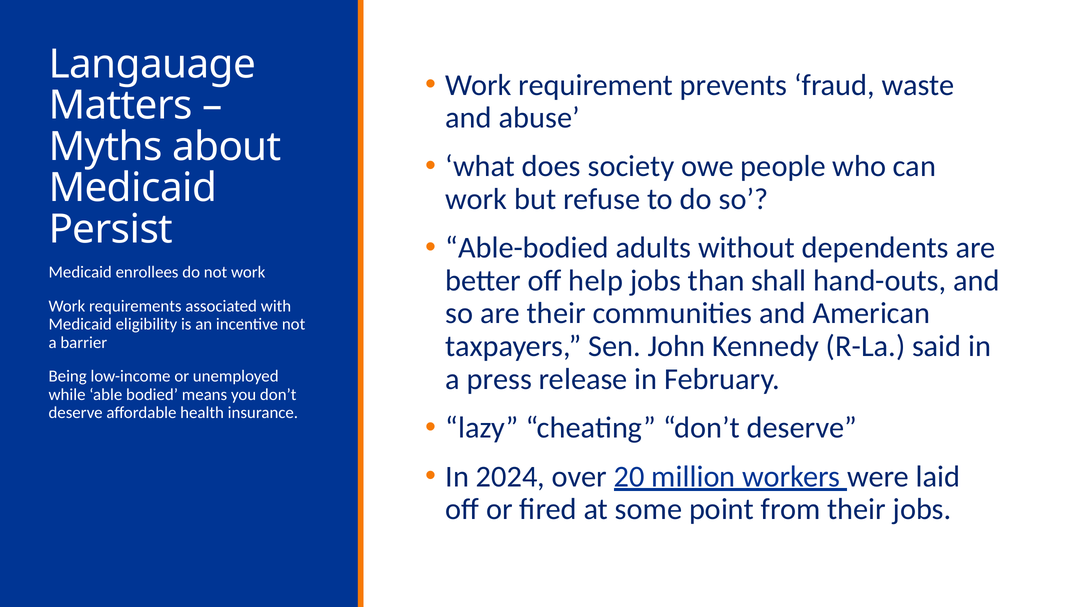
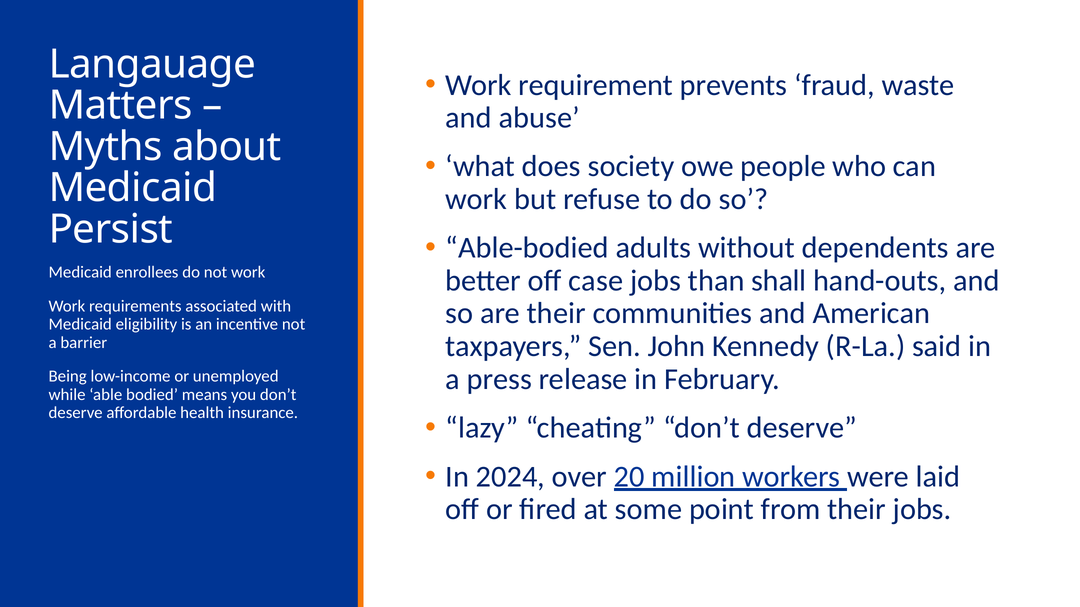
help: help -> case (596, 281)
